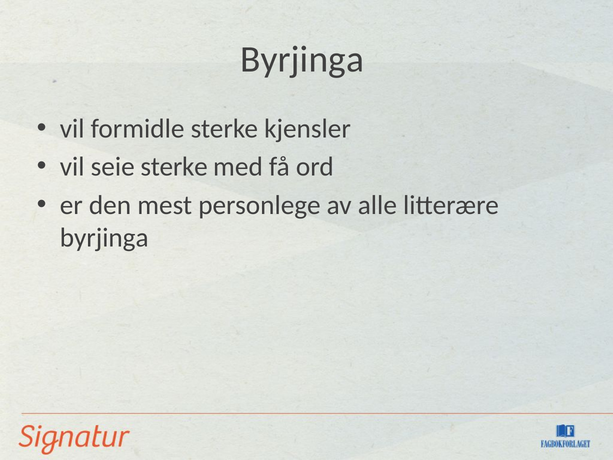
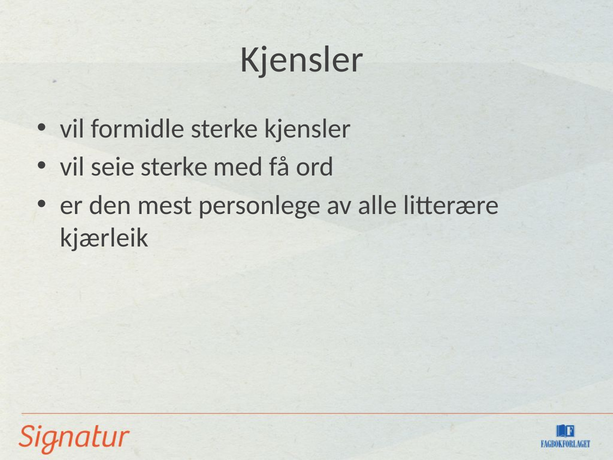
Byrjinga: Byrjinga -> Kjensler (302, 59)
byrjinga: byrjinga -> kjærleik (104, 238)
